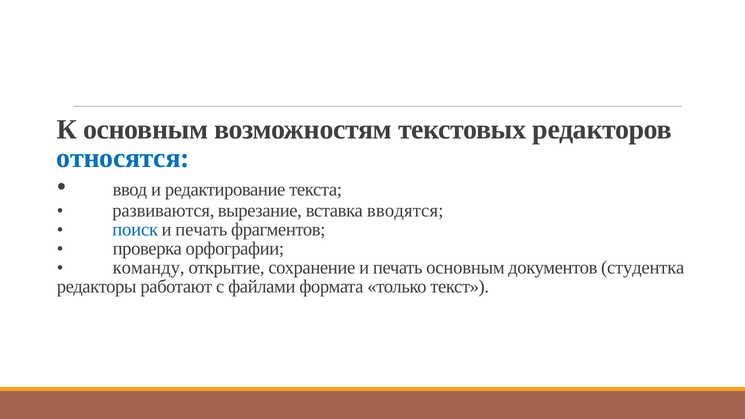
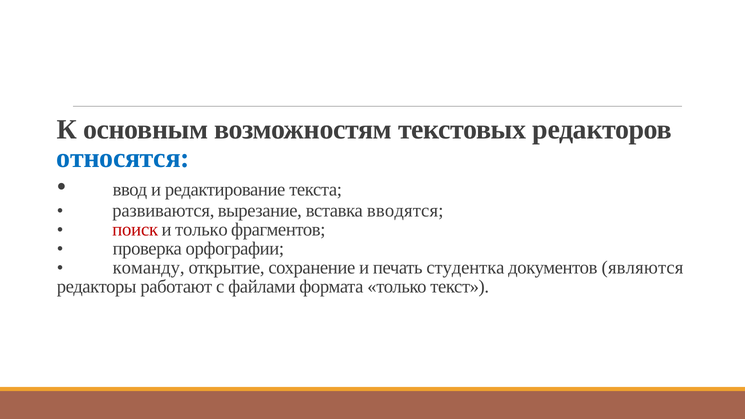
поиск colour: blue -> red (135, 229)
печать: печать -> только (201, 229)
печать основным: основным -> студентка (465, 268)
студентка: студентка -> являются (642, 268)
